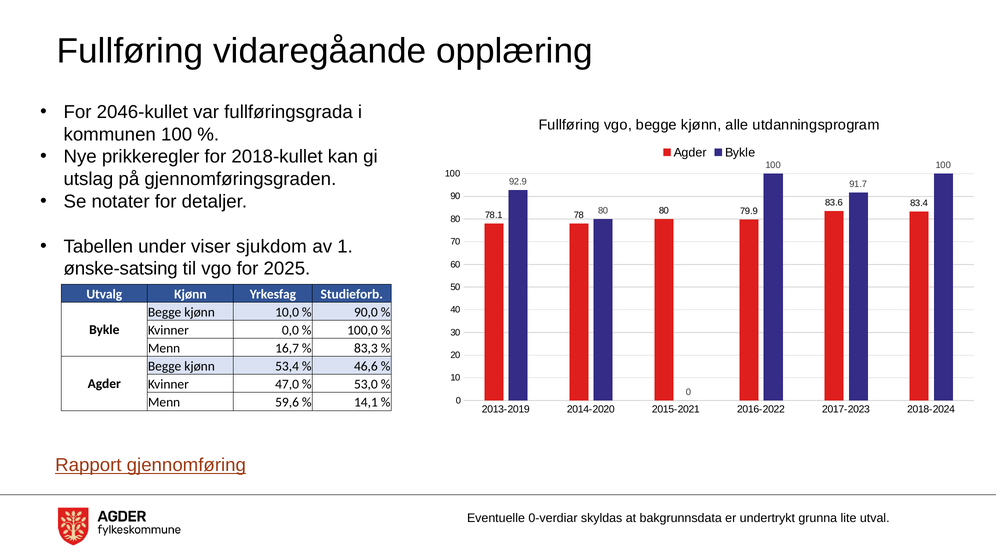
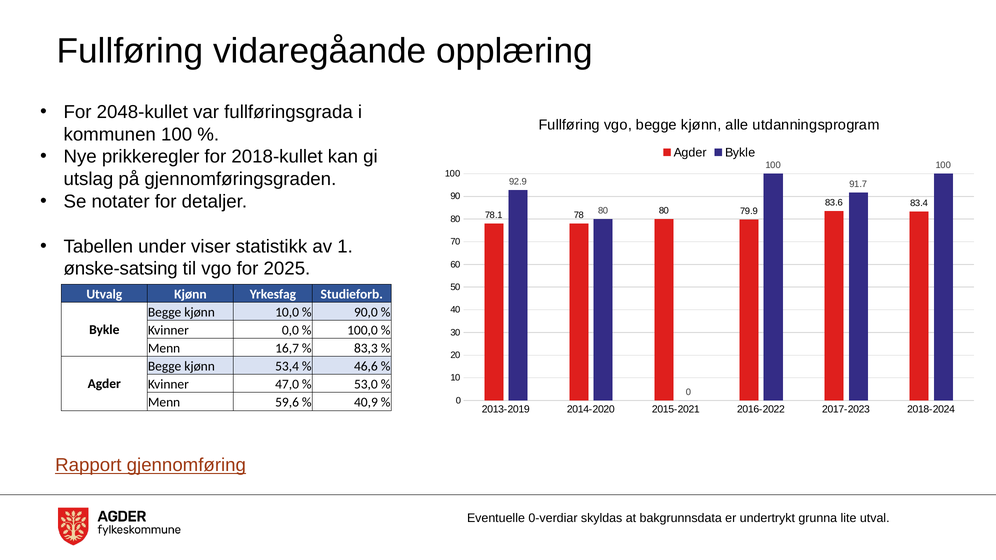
2046-kullet: 2046-kullet -> 2048-kullet (142, 112)
sjukdom: sjukdom -> statistikk (272, 247)
14,1: 14,1 -> 40,9 (366, 403)
